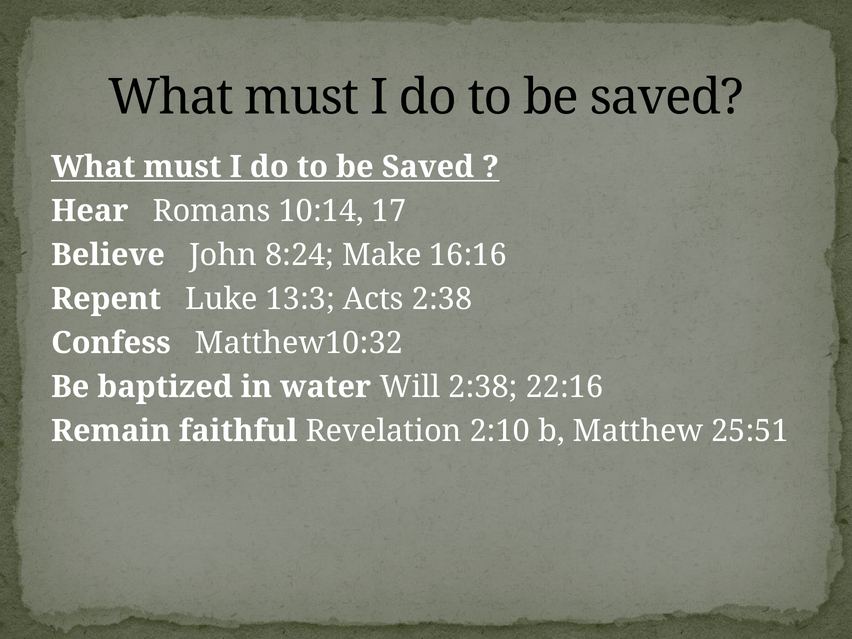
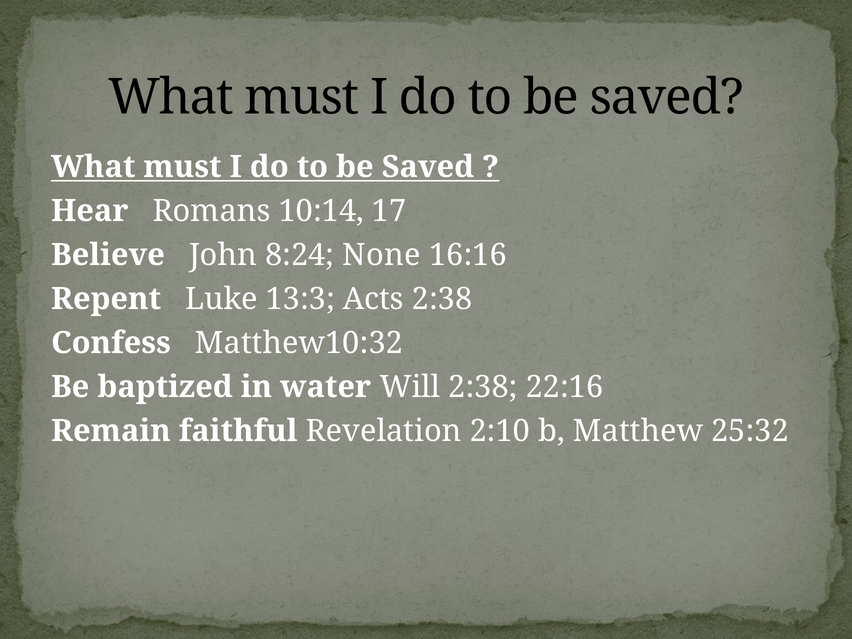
Make: Make -> None (382, 255)
25:51: 25:51 -> 25:32 (750, 431)
